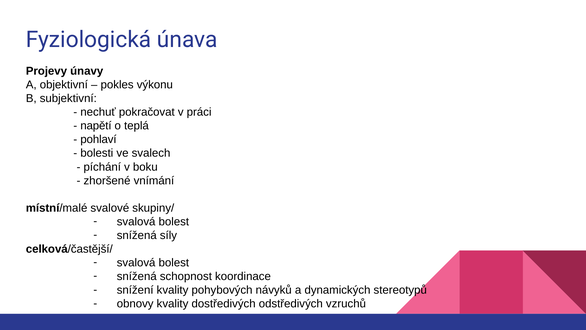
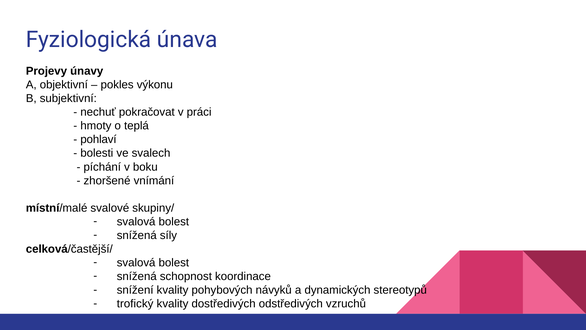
napětí: napětí -> hmoty (96, 126)
obnovy: obnovy -> trofický (135, 304)
